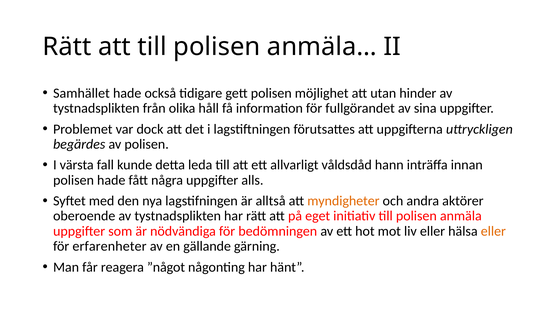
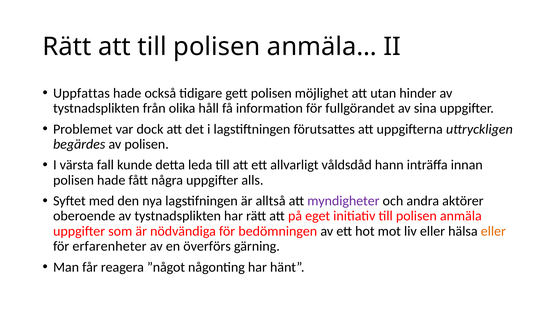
Samhället: Samhället -> Uppfattas (81, 93)
myndigheter colour: orange -> purple (343, 201)
gällande: gällande -> överförs (207, 247)
